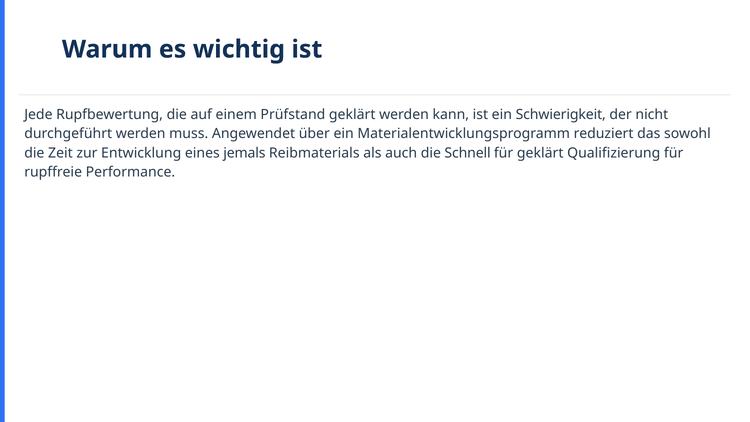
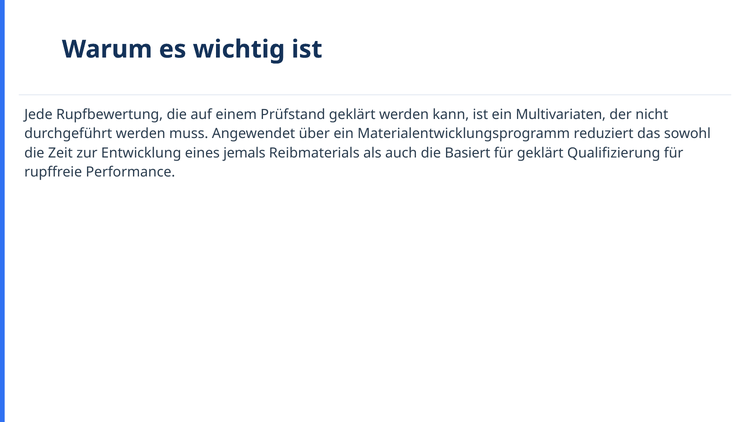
Schwierigkeit: Schwierigkeit -> Multivariaten (561, 115)
Schnell: Schnell -> Basiert (468, 153)
